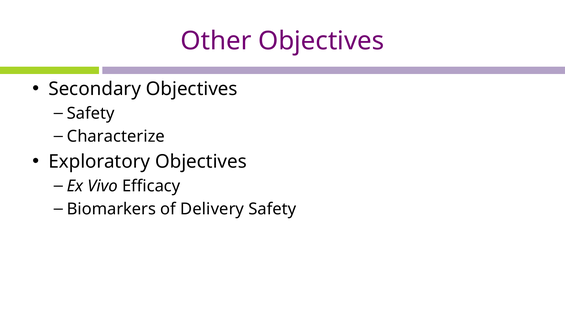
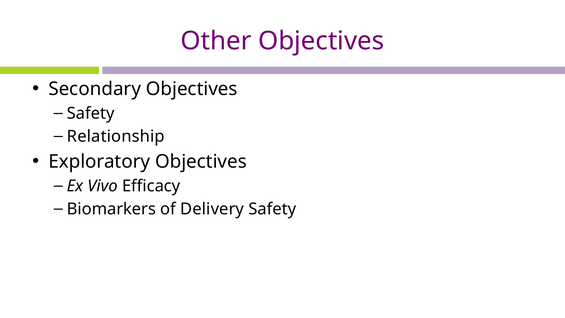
Characterize: Characterize -> Relationship (116, 136)
